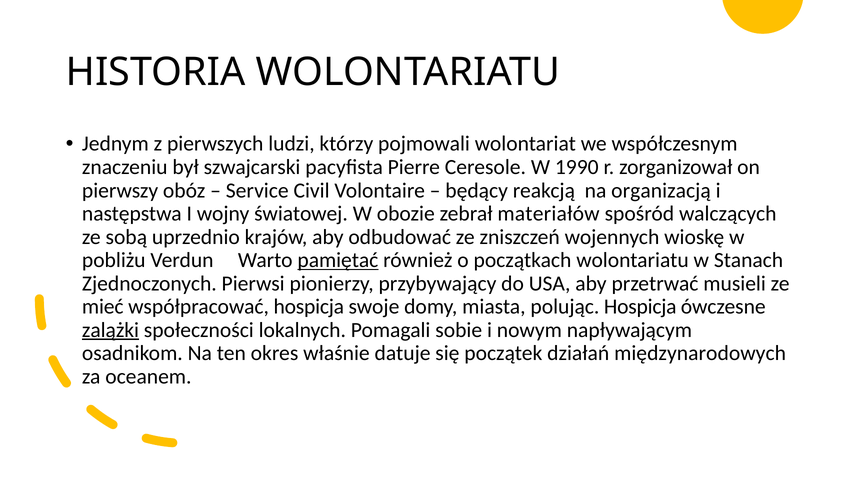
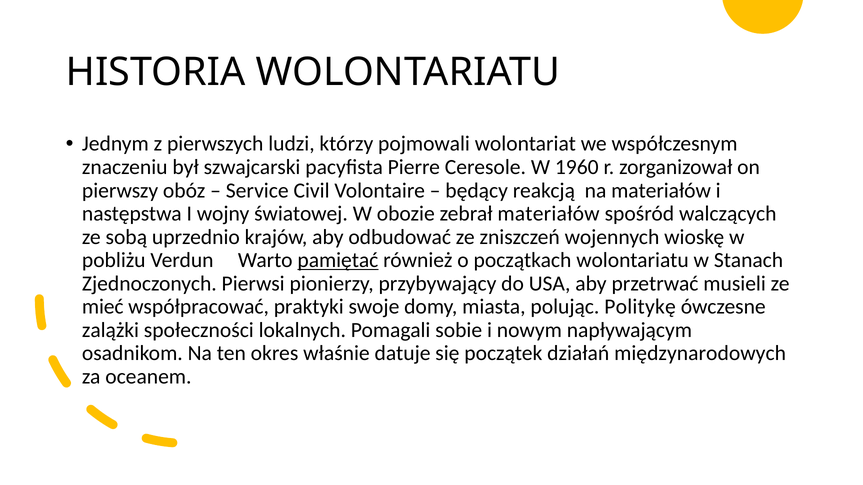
1990: 1990 -> 1960 (577, 167)
na organizacją: organizacją -> materiałów (661, 191)
współpracować hospicja: hospicja -> praktyki (309, 307)
polując Hospicja: Hospicja -> Politykę (640, 307)
zalążki underline: present -> none (111, 330)
